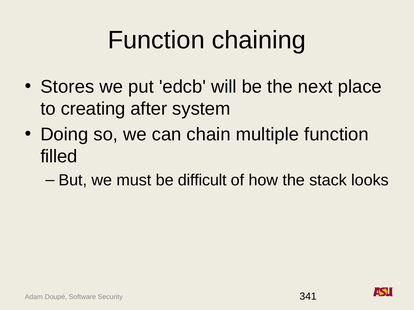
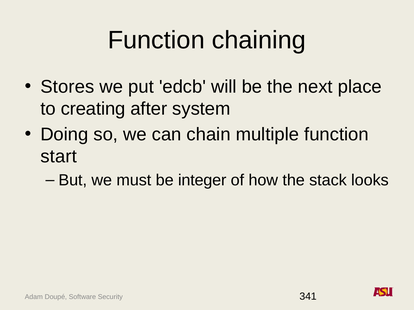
filled: filled -> start (59, 157)
difficult: difficult -> integer (202, 181)
